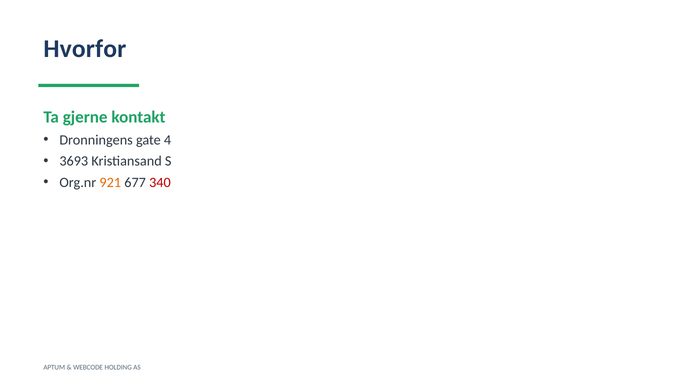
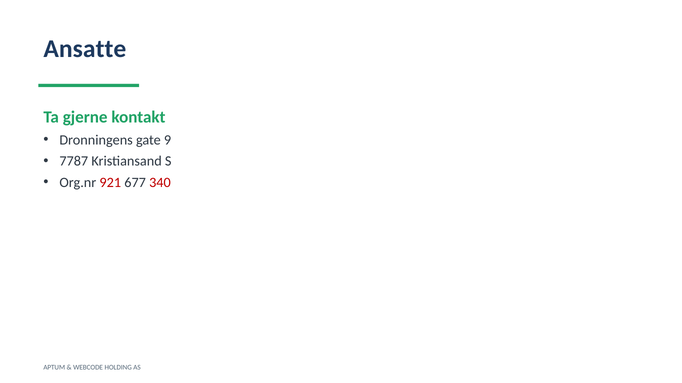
Hvorfor: Hvorfor -> Ansatte (85, 49)
4: 4 -> 9 (168, 140)
3693: 3693 -> 7787 (74, 162)
921 colour: orange -> red (110, 183)
